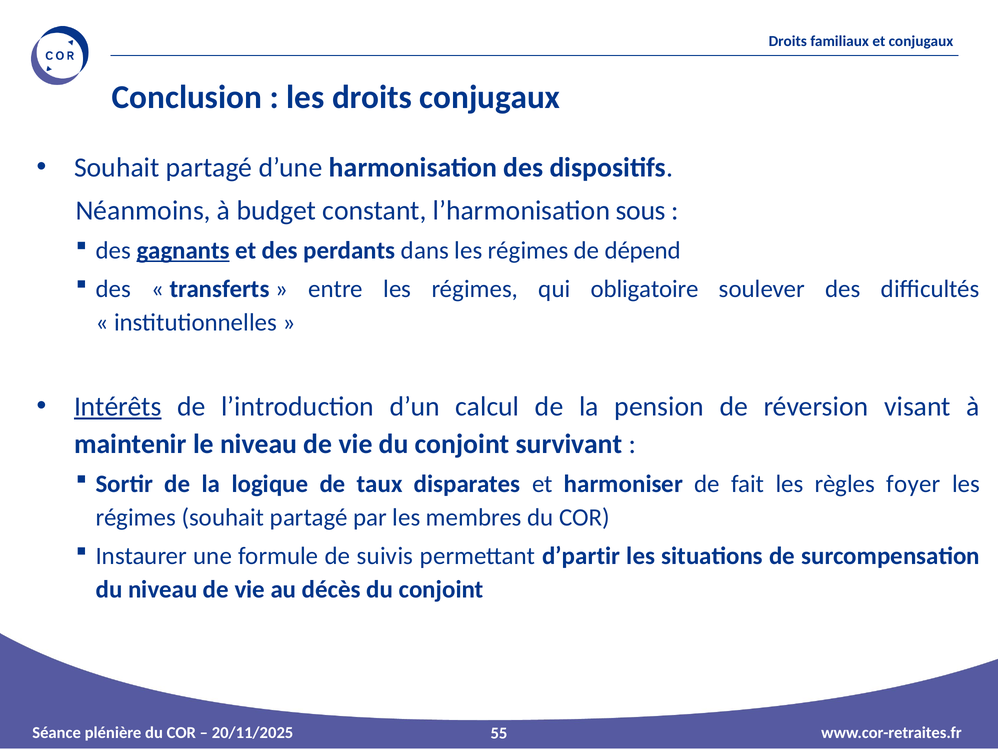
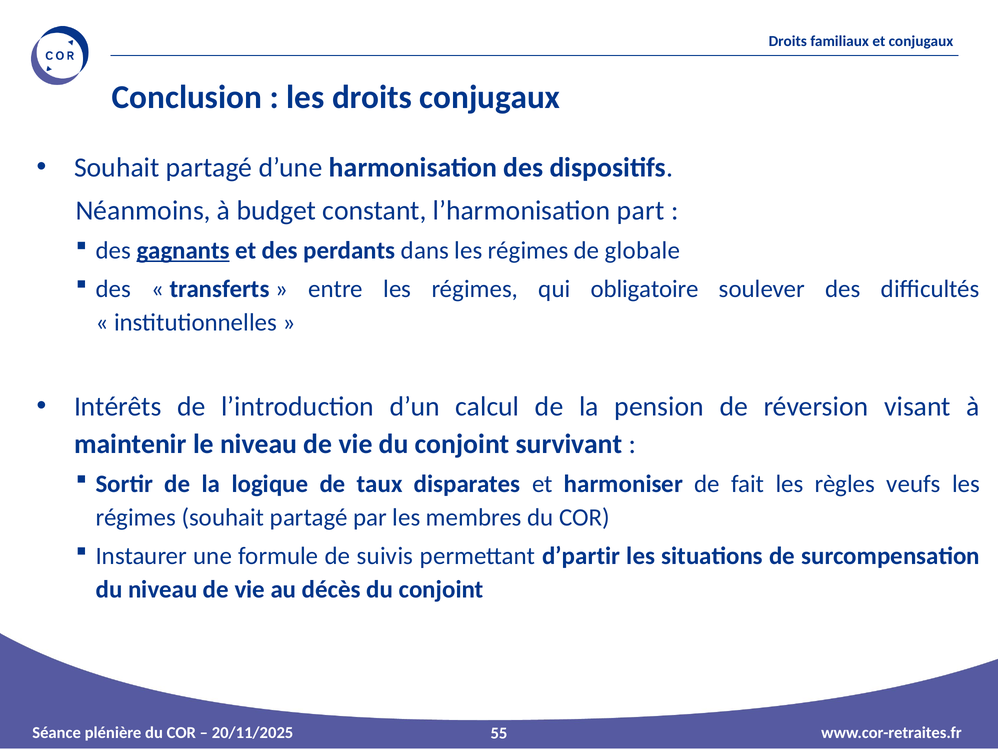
sous: sous -> part (641, 210)
dépend: dépend -> globale (643, 250)
Intérêts underline: present -> none (118, 406)
foyer: foyer -> veufs (914, 484)
